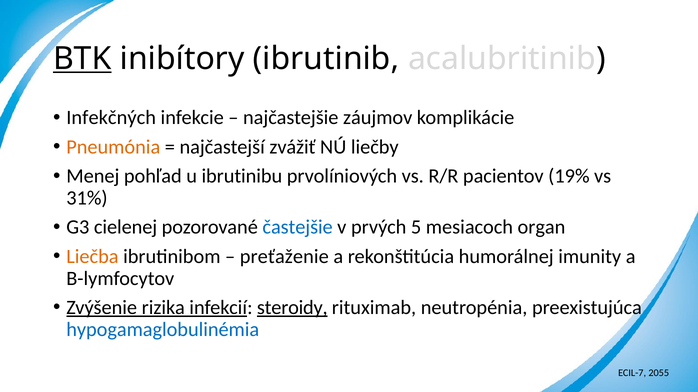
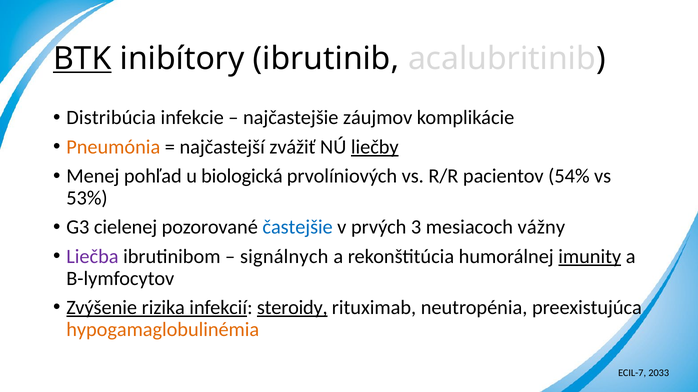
Infekčných: Infekčných -> Distribúcia (111, 118)
liečby underline: none -> present (375, 147)
ibrutinibu: ibrutinibu -> biologická (242, 176)
19%: 19% -> 54% (569, 176)
31%: 31% -> 53% (87, 198)
5: 5 -> 3 (416, 228)
organ: organ -> vážny (541, 228)
Liečba colour: orange -> purple (92, 257)
preťaženie: preťaženie -> signálnych (284, 257)
imunity underline: none -> present (590, 257)
hypogamaglobulinémia colour: blue -> orange (163, 330)
2055: 2055 -> 2033 (659, 374)
